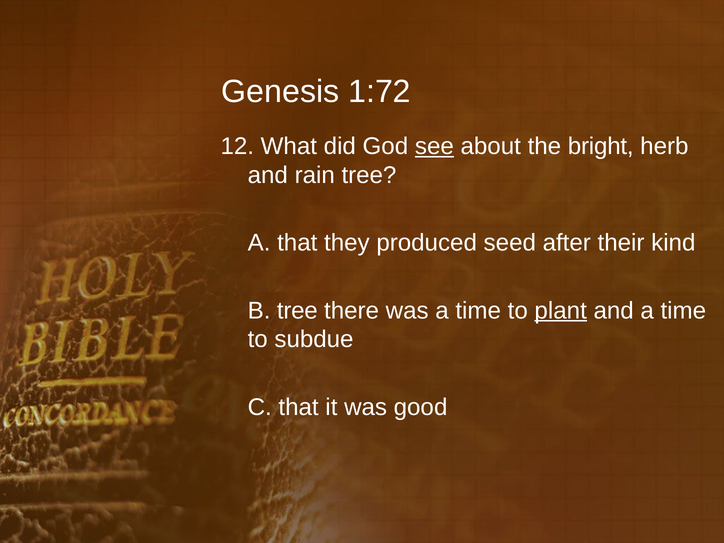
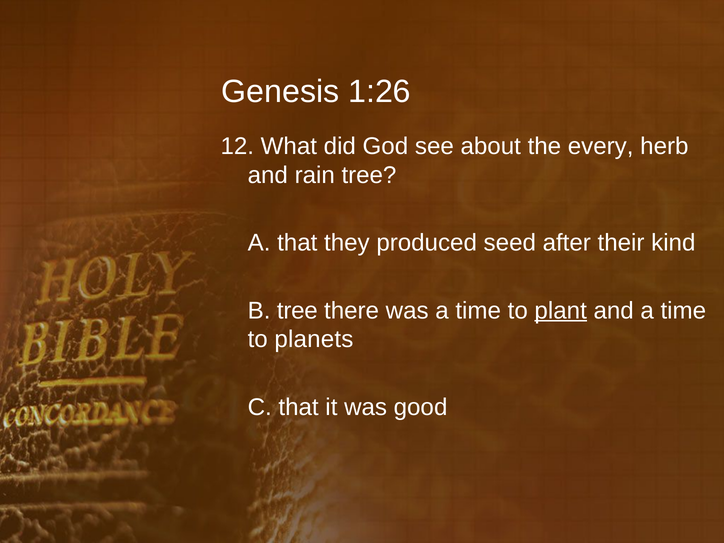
1:72: 1:72 -> 1:26 (380, 92)
see underline: present -> none (434, 146)
bright: bright -> every (601, 146)
subdue: subdue -> planets (314, 340)
